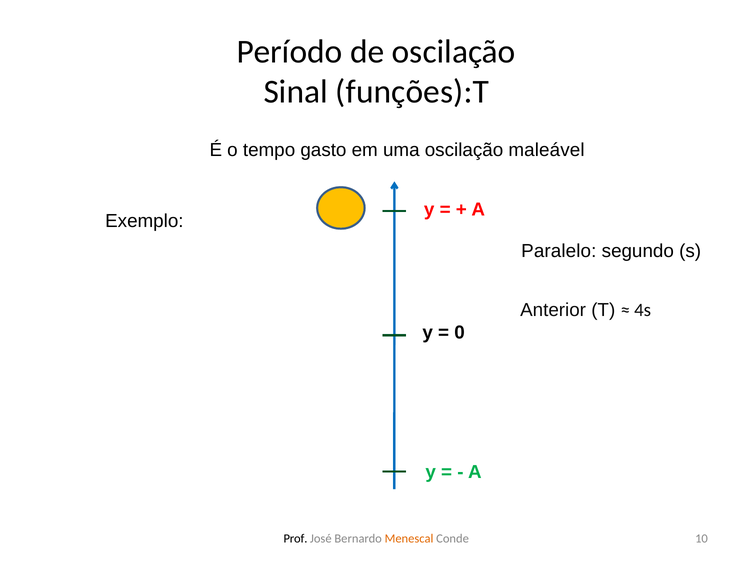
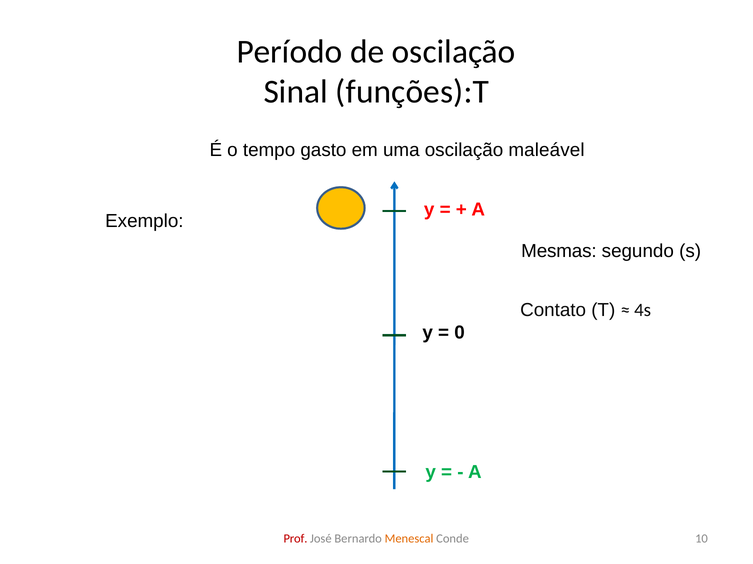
Paralelo: Paralelo -> Mesmas (559, 251)
Anterior: Anterior -> Contato (553, 311)
Prof colour: black -> red (295, 539)
